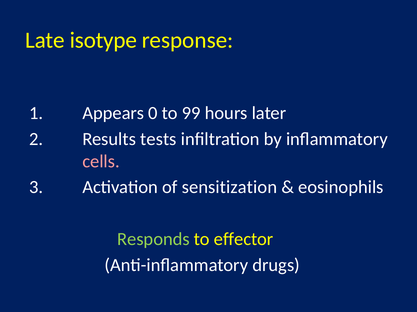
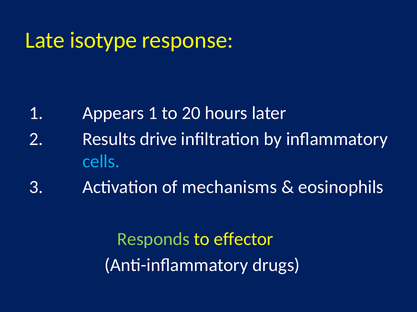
Appears 0: 0 -> 1 (153, 113)
99: 99 -> 20 (191, 113)
tests: tests -> drive (159, 139)
cells colour: pink -> light blue (101, 162)
sensitization: sensitization -> mechanisms (229, 188)
